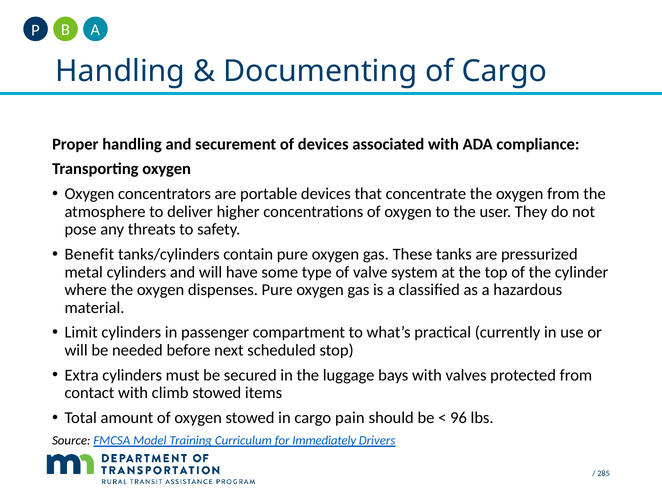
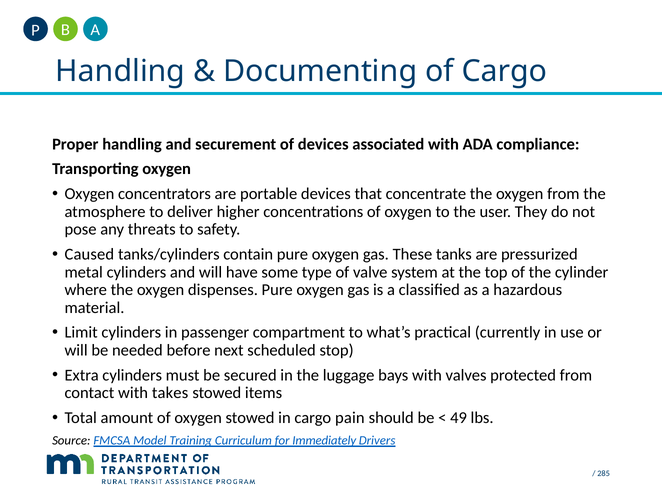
Benefit: Benefit -> Caused (89, 254)
climb: climb -> takes (170, 393)
96: 96 -> 49 (459, 418)
